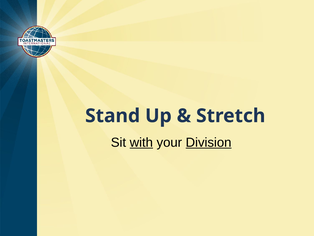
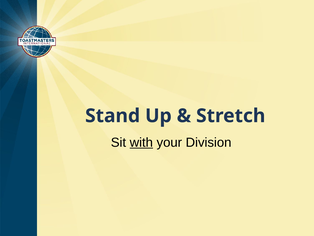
Division underline: present -> none (209, 142)
